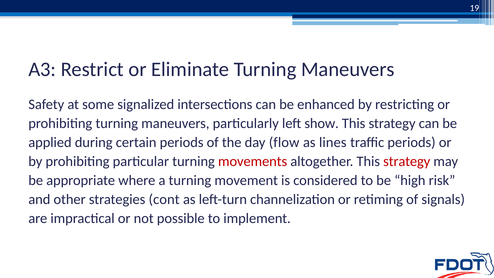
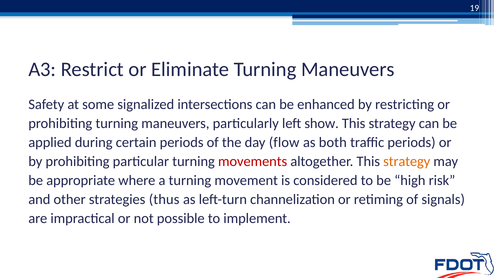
lines: lines -> both (333, 142)
strategy colour: red -> orange (407, 161)
cont: cont -> thus (164, 199)
